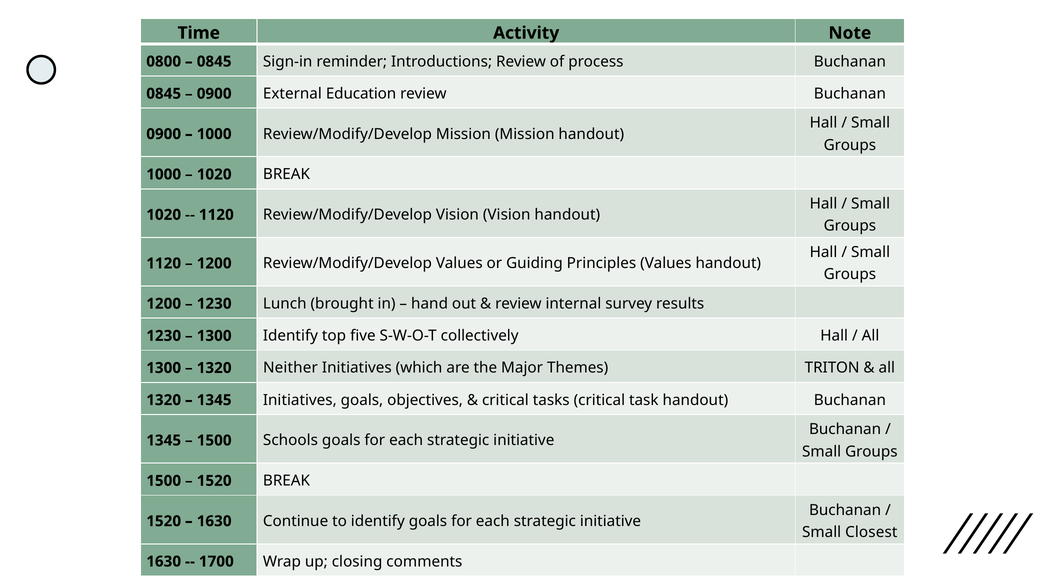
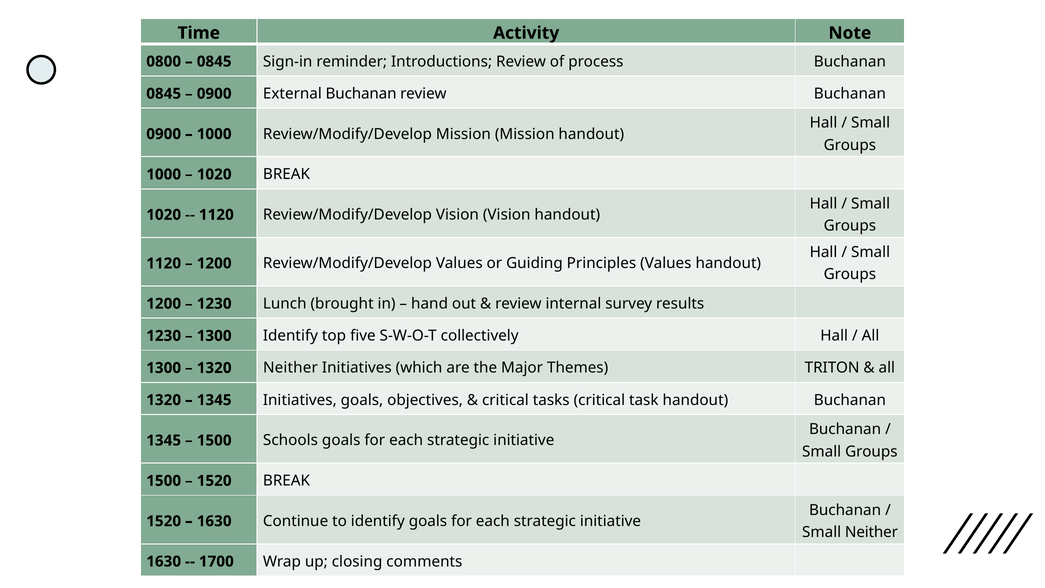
External Education: Education -> Buchanan (361, 94)
Small Closest: Closest -> Neither (871, 532)
